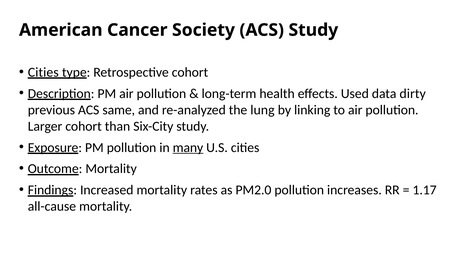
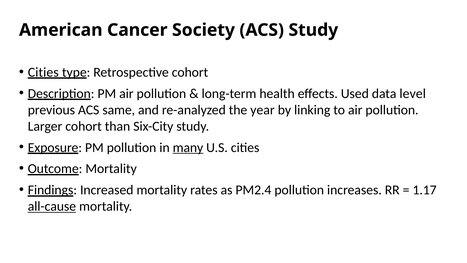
dirty: dirty -> level (413, 93)
lung: lung -> year (263, 110)
PM2.0: PM2.0 -> PM2.4 (253, 190)
all-cause underline: none -> present (52, 206)
